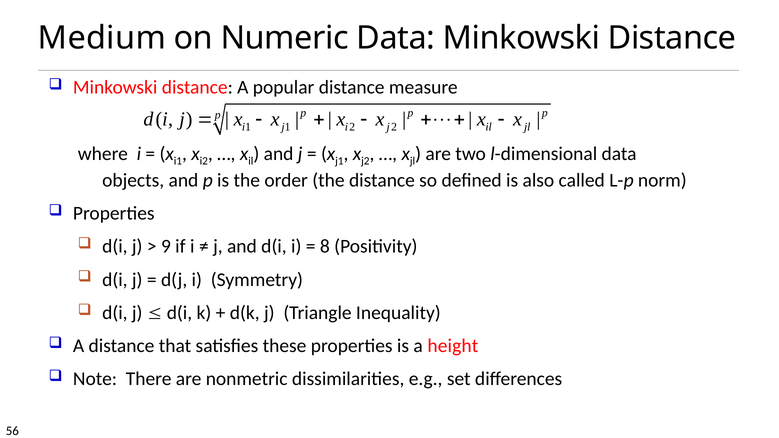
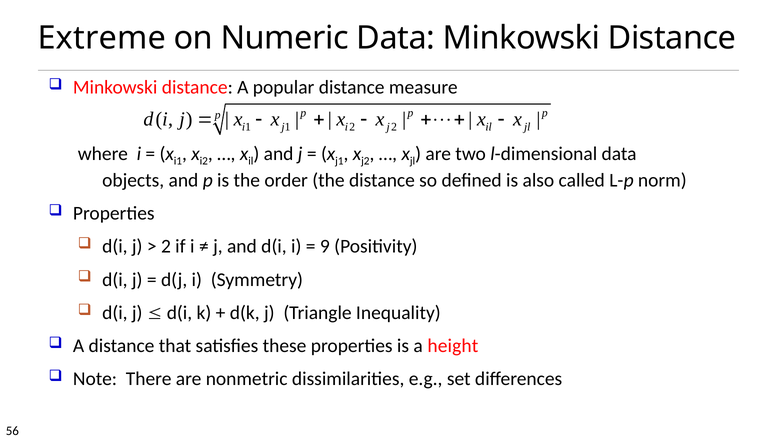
Medium: Medium -> Extreme (102, 38)
9: 9 -> 2 (166, 247)
8: 8 -> 9 (325, 247)
